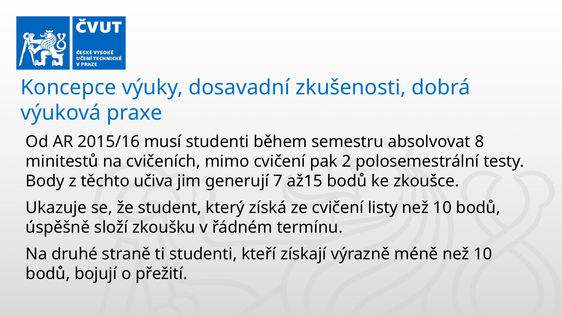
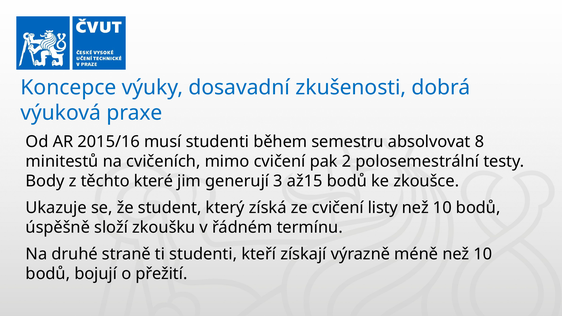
učiva: učiva -> které (153, 181)
7: 7 -> 3 (278, 181)
